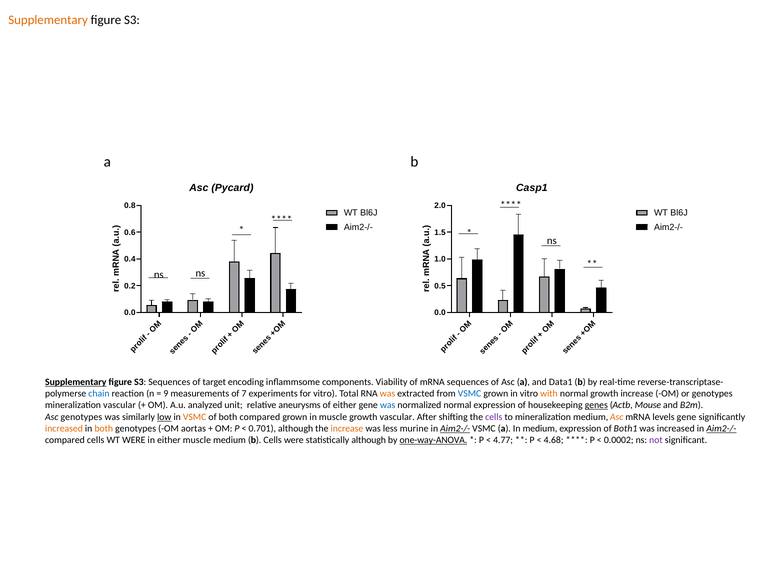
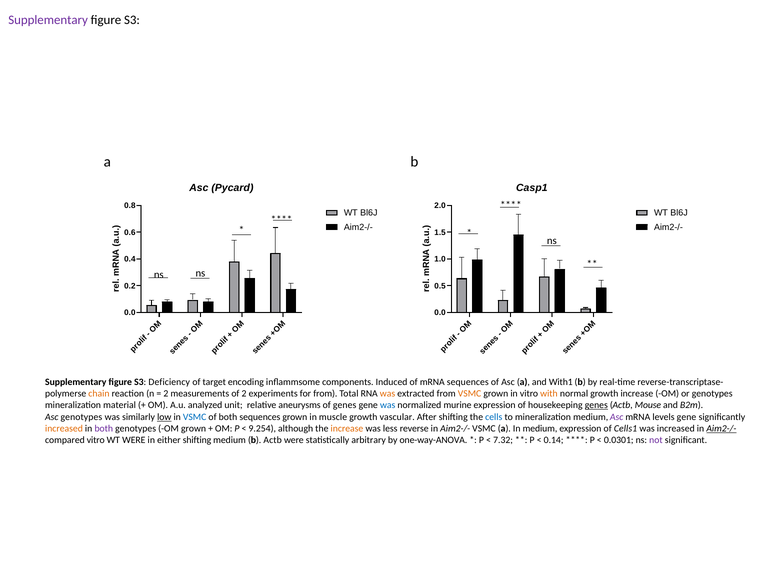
Supplementary colour: orange -> purple (48, 20)
Supplementary underline: present -> none (76, 382)
S3 Sequences: Sequences -> Deficiency (169, 382)
Viability: Viability -> Induced (392, 382)
Data1: Data1 -> With1 (561, 382)
chain colour: blue -> orange (99, 394)
9: 9 -> 2 (166, 394)
of 7: 7 -> 2 (244, 394)
for vitro: vitro -> from (325, 394)
VSMC colour: blue -> orange (470, 394)
mineralization vascular: vascular -> material (120, 406)
of either: either -> genes (345, 406)
normalized normal: normal -> murine (458, 406)
VSMC colour: orange -> blue (195, 417)
both compared: compared -> sequences (260, 417)
cells colour: purple -> blue (494, 417)
Asc colour: orange -> purple (617, 417)
both colour: orange -> purple (104, 429)
OM aortas: aortas -> grown (194, 429)
0.701: 0.701 -> 9.254 (262, 429)
murine: murine -> reverse (414, 429)
Aim2-/- underline: present -> none (455, 429)
Both1: Both1 -> Cells1 (626, 429)
compared cells: cells -> vitro (96, 441)
either muscle: muscle -> shifting (197, 441)
b Cells: Cells -> Actb (273, 441)
statistically although: although -> arbitrary (369, 441)
one-way-ANOVA underline: present -> none (433, 441)
4.77: 4.77 -> 7.32 (503, 441)
4.68: 4.68 -> 0.14 (554, 441)
0.0002: 0.0002 -> 0.0301 (619, 441)
